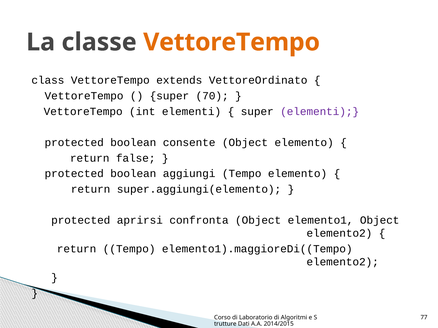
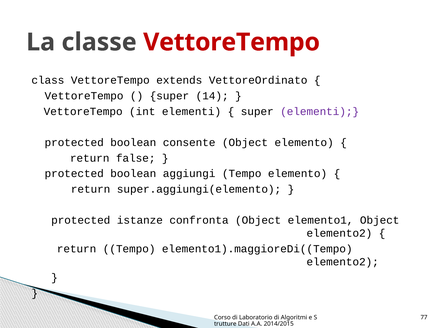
VettoreTempo colour: orange -> red (232, 42)
70: 70 -> 14 (212, 96)
aprirsi: aprirsi -> istanze (140, 221)
